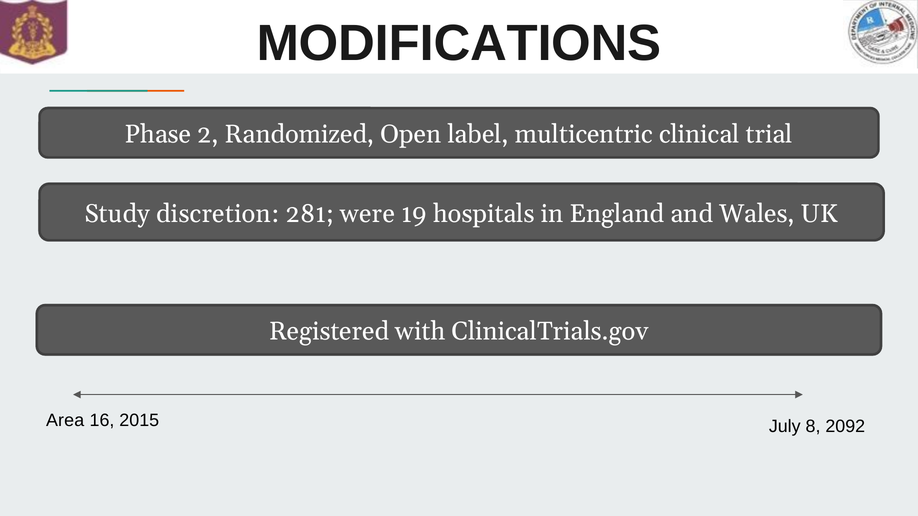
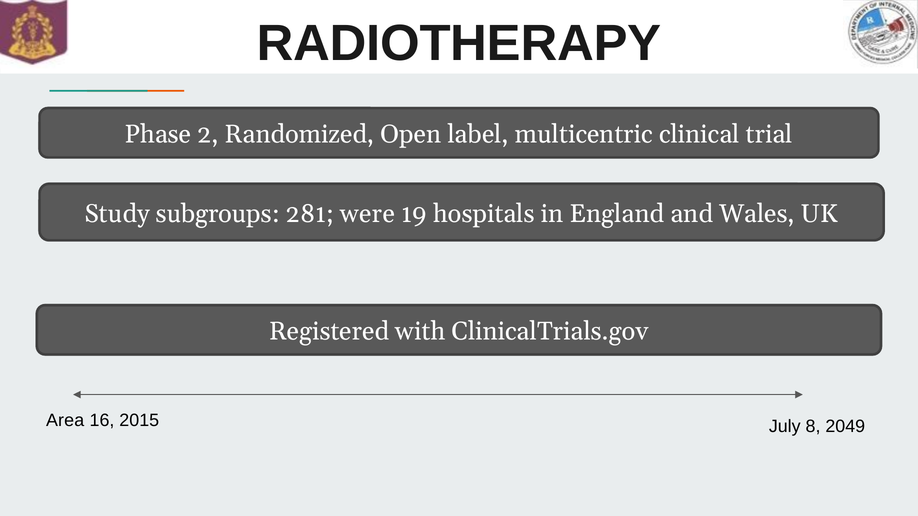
MODIFICATIONS: MODIFICATIONS -> RADIOTHERAPY (459, 43)
discretion: discretion -> subgroups (218, 214)
2092: 2092 -> 2049 (845, 427)
